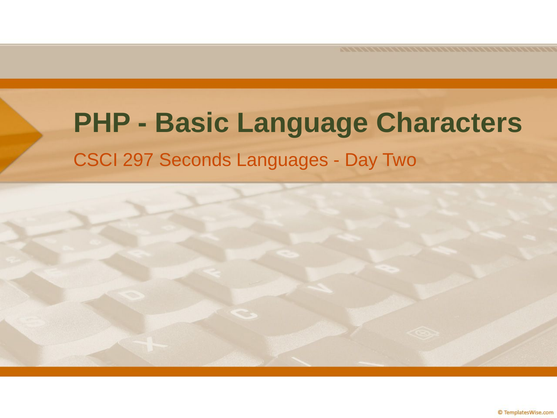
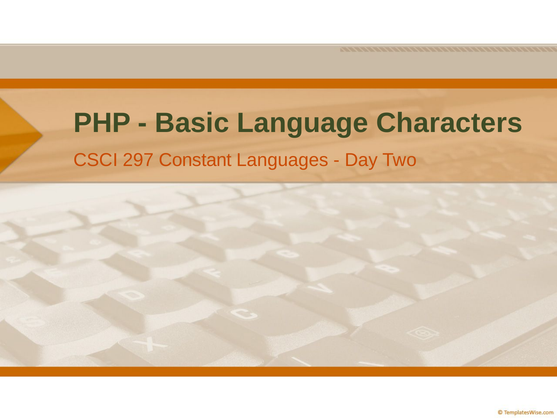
Seconds: Seconds -> Constant (195, 160)
